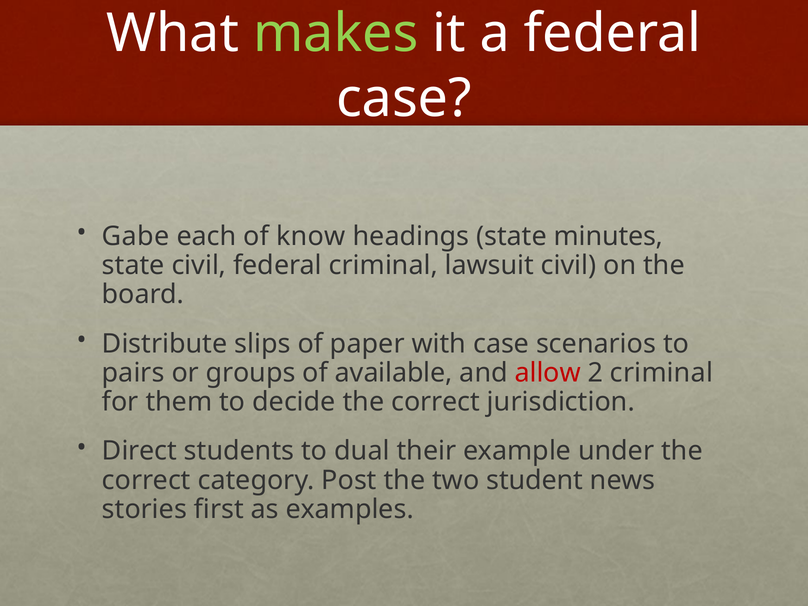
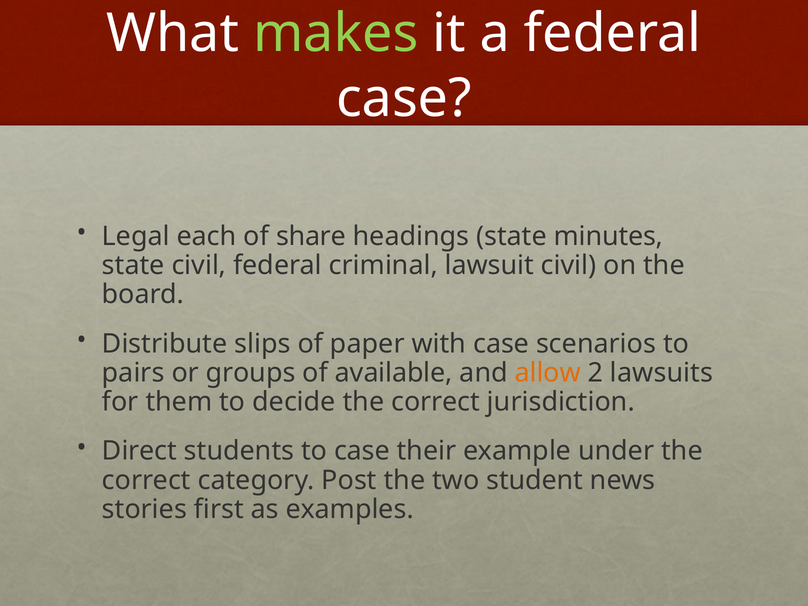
Gabe: Gabe -> Legal (136, 236)
know: know -> share (311, 236)
allow colour: red -> orange (548, 373)
2 criminal: criminal -> lawsuits (662, 373)
to dual: dual -> case (362, 451)
